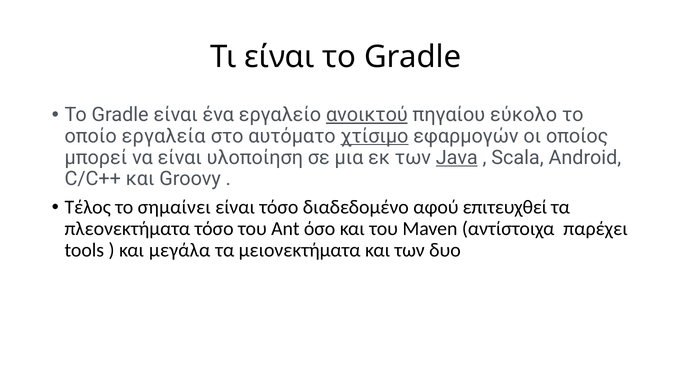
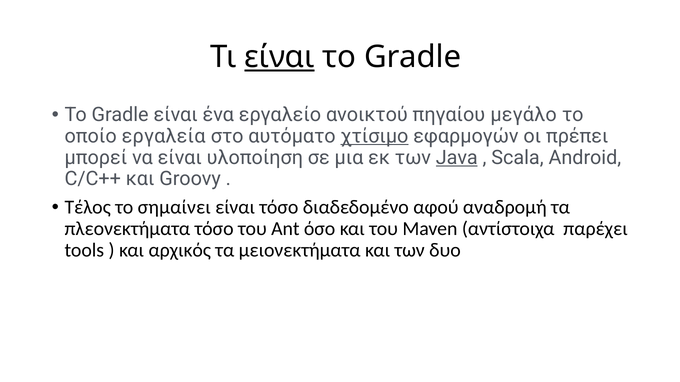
είναι underline: none -> present (280, 57)
ανοικτού underline: present -> none (367, 115)
εύκολο: εύκολο -> μεγάλο (524, 115)
οποίος: οποίος -> πρέπει (577, 136)
επιτευχθεί: επιτευχθεί -> αναδρομή (505, 208)
μεγάλα: μεγάλα -> αρχικός (180, 250)
